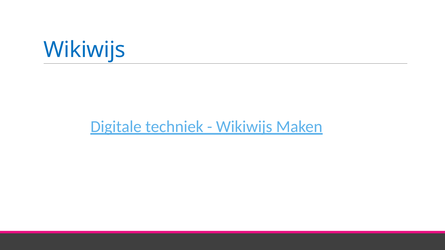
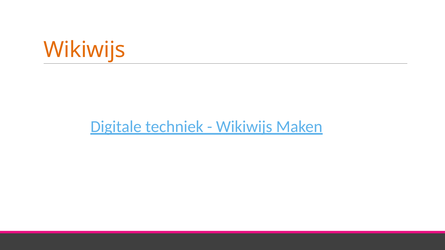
Wikiwijs colour: blue -> orange (84, 50)
